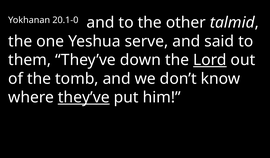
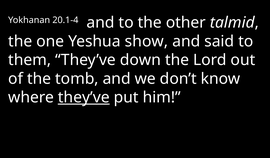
20.1-0: 20.1-0 -> 20.1-4 (65, 20)
serve: serve -> show (146, 41)
Lord underline: present -> none (210, 60)
